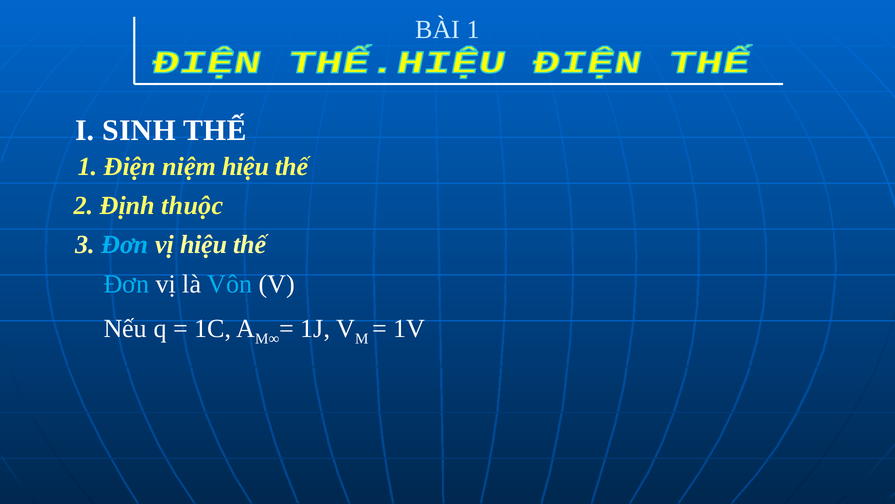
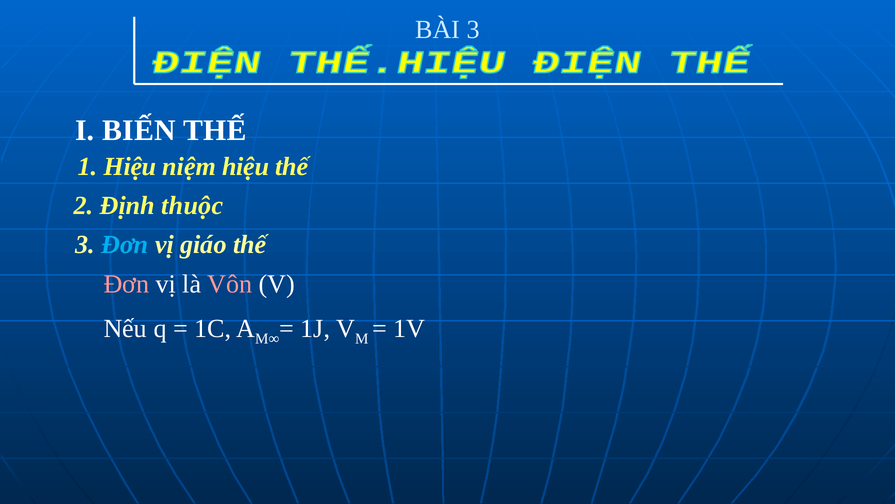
BÀI 1: 1 -> 3 (473, 30)
SINH: SINH -> BIẾN (139, 130)
1 Điện: Điện -> Hiệu (130, 166)
vị hiệu: hiệu -> giáo (203, 245)
Đơn colour: light blue -> pink (126, 284)
Vôn colour: light blue -> pink (230, 284)
